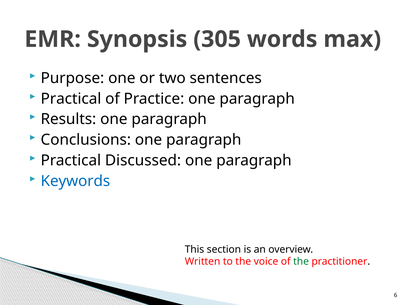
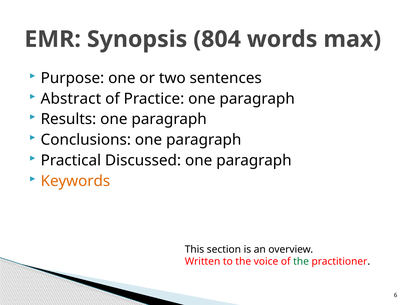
305: 305 -> 804 (217, 39)
Practical: Practical -> Abstract (71, 99)
Keywords colour: blue -> orange (75, 181)
